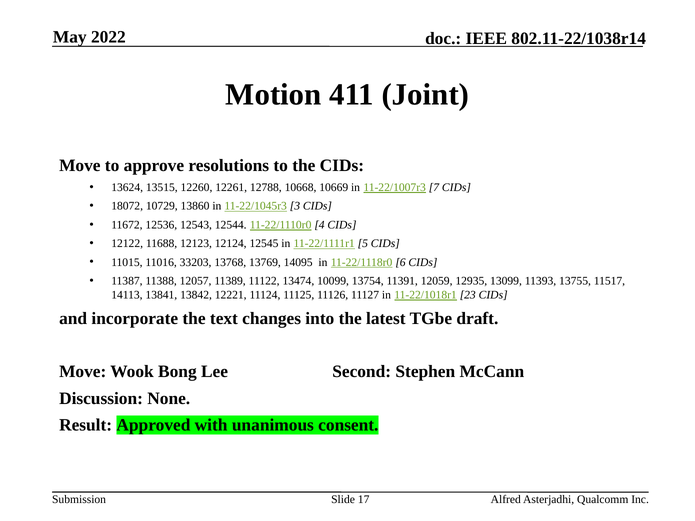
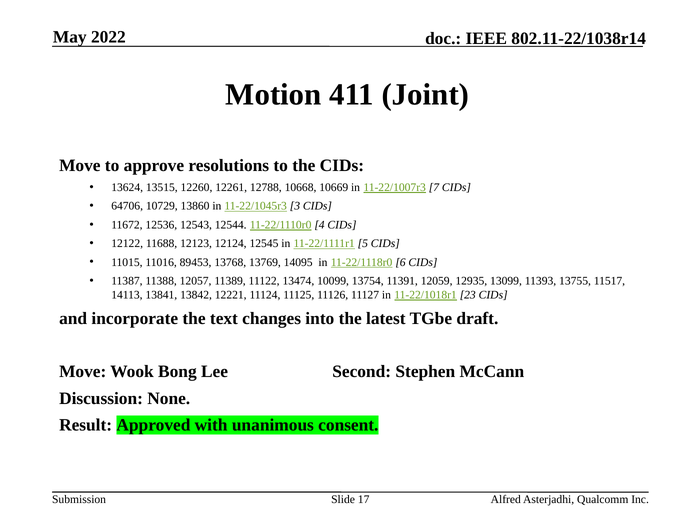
18072: 18072 -> 64706 (127, 206)
33203: 33203 -> 89453 (196, 262)
